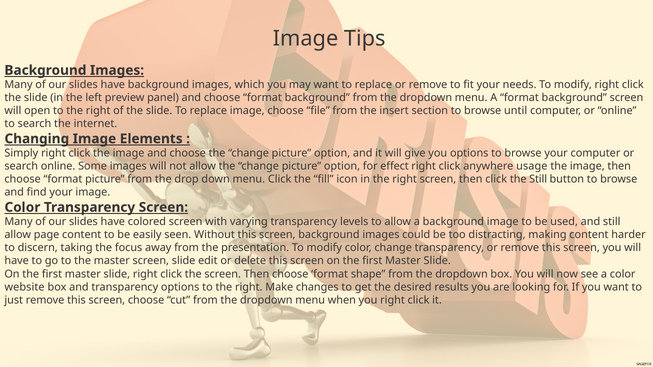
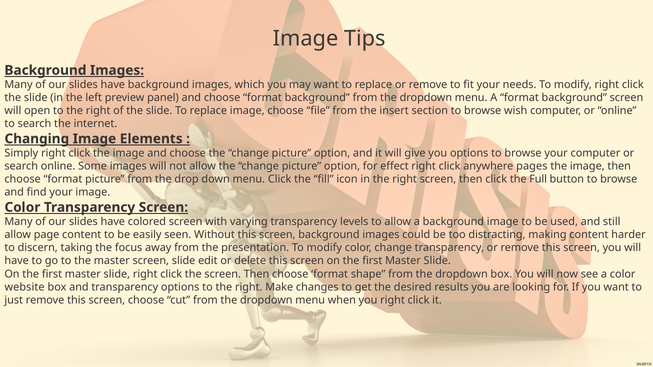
until: until -> wish (516, 111)
usage: usage -> pages (532, 166)
the Still: Still -> Full (538, 180)
